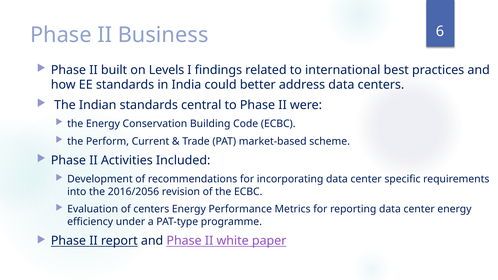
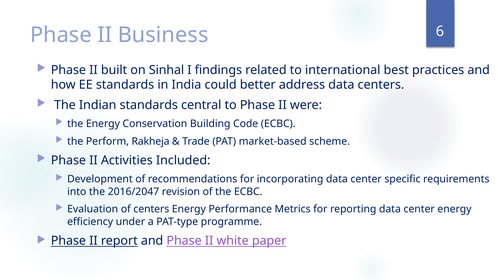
Levels: Levels -> Sinhal (167, 70)
Current: Current -> Rakheja (151, 141)
2016/2056: 2016/2056 -> 2016/2047 (133, 192)
